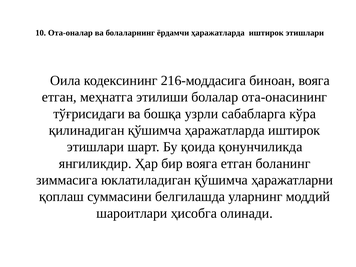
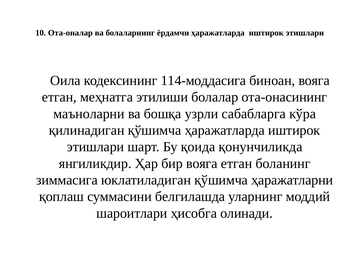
216-моддасига: 216-моддасига -> 114-моддасига (203, 81)
тўғрисидаги: тўғрисидаги -> маъноларни (89, 114)
